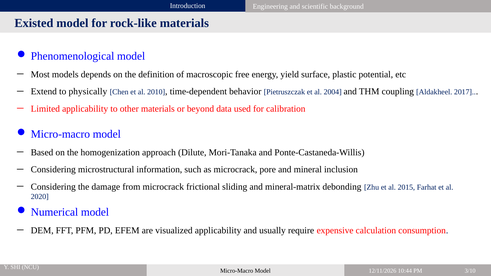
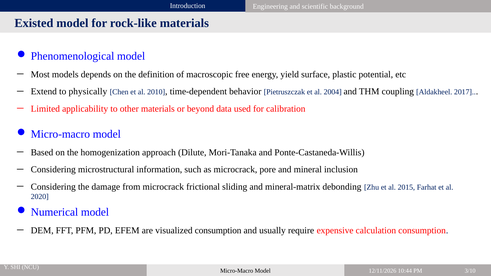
visualized applicability: applicability -> consumption (218, 231)
